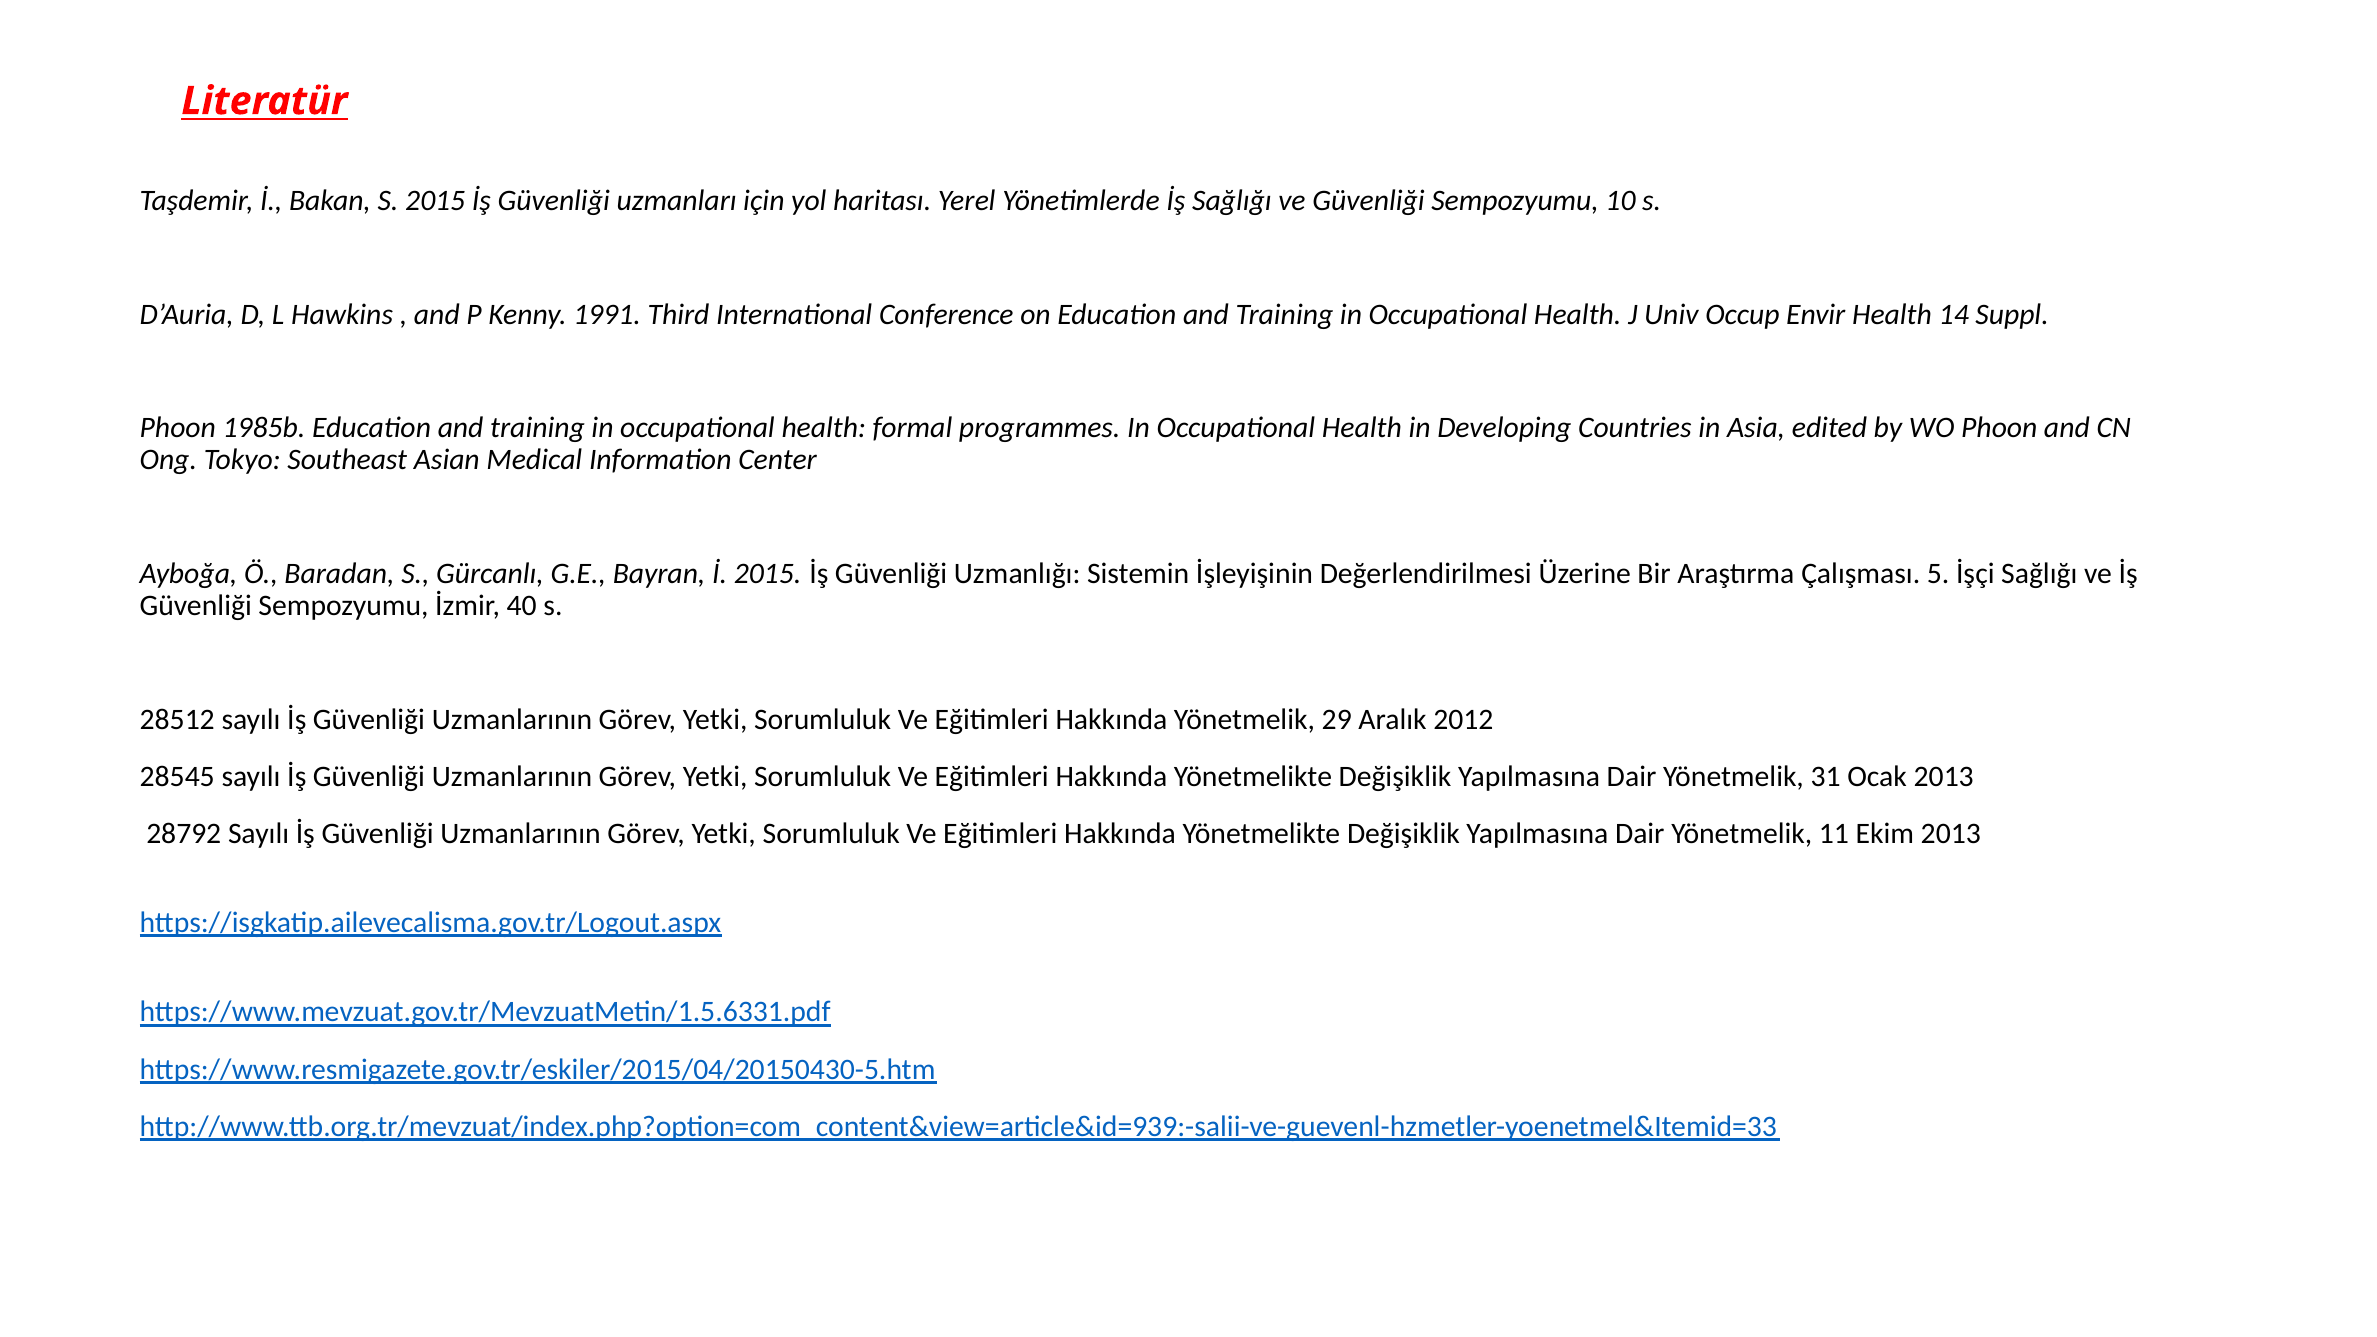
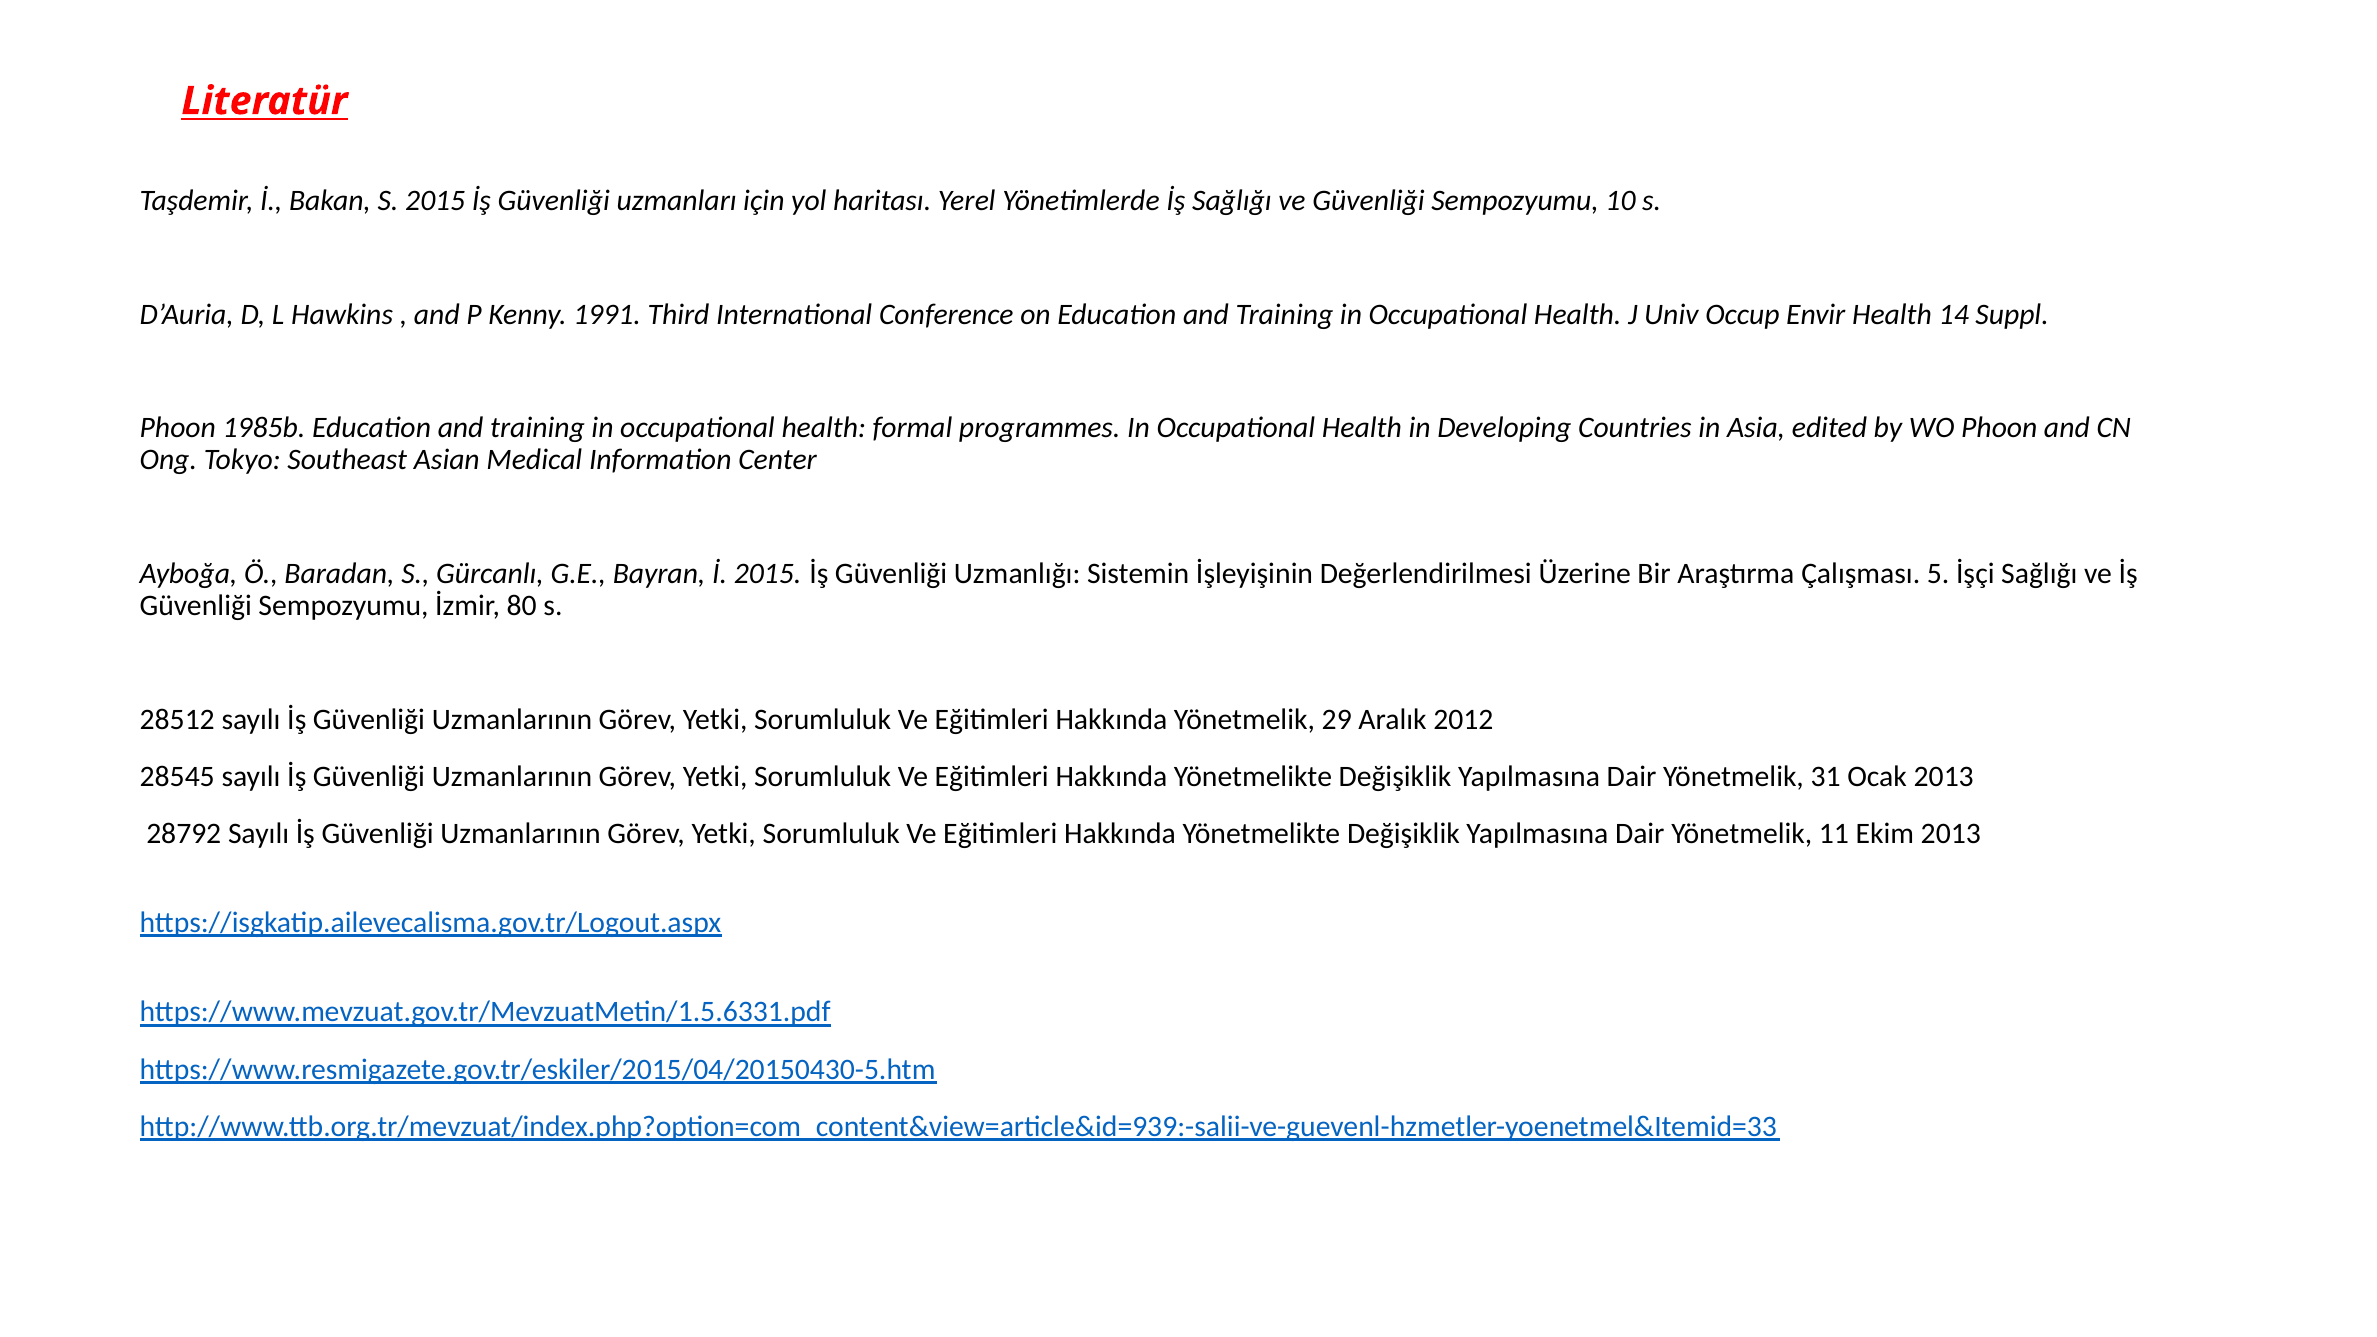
40: 40 -> 80 (522, 606)
